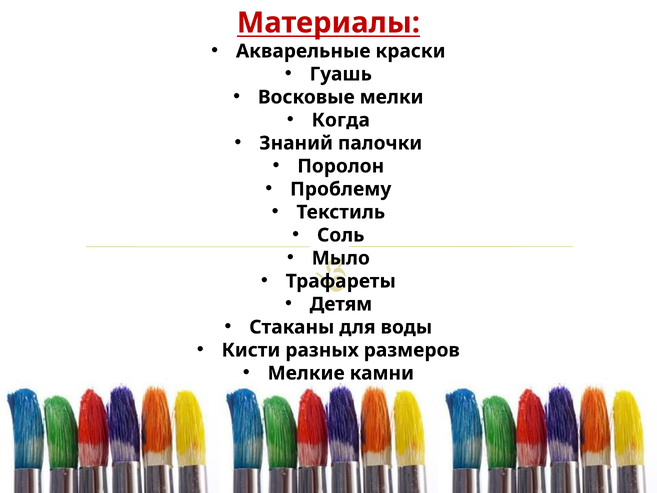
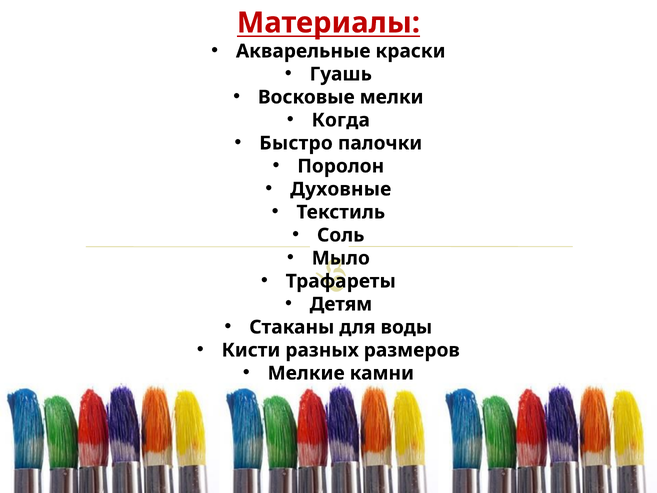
Знаний: Знаний -> Быстро (296, 143)
Проблему: Проблему -> Духовные (341, 189)
